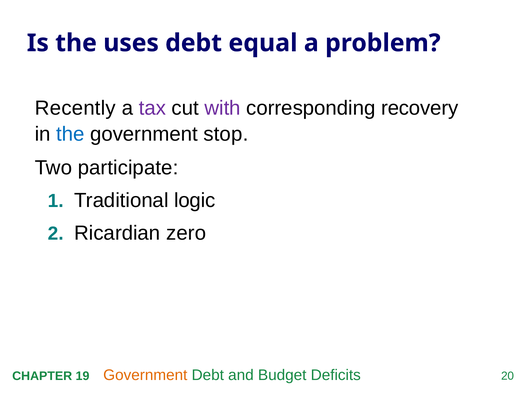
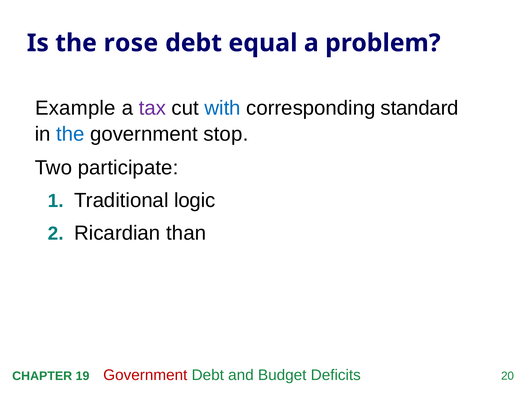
uses: uses -> rose (131, 43)
Recently: Recently -> Example (75, 108)
with colour: purple -> blue (223, 108)
recovery: recovery -> standard (420, 108)
zero: zero -> than (186, 233)
Government colour: orange -> red (145, 375)
